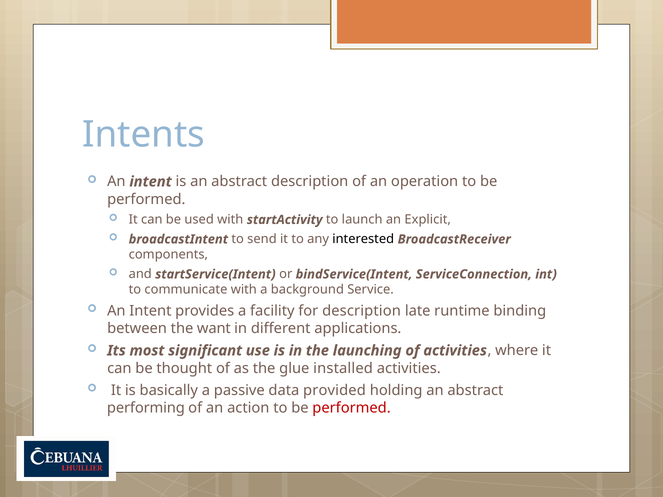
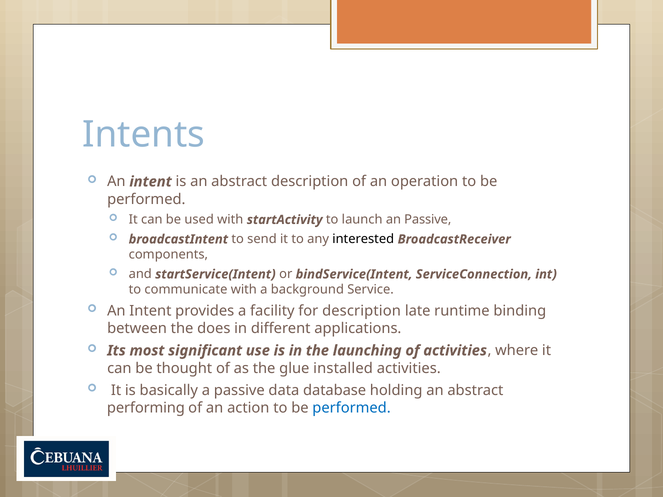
an Explicit: Explicit -> Passive (428, 220)
want: want -> does (214, 329)
provided: provided -> database (335, 390)
performed colour: red -> blue (352, 408)
